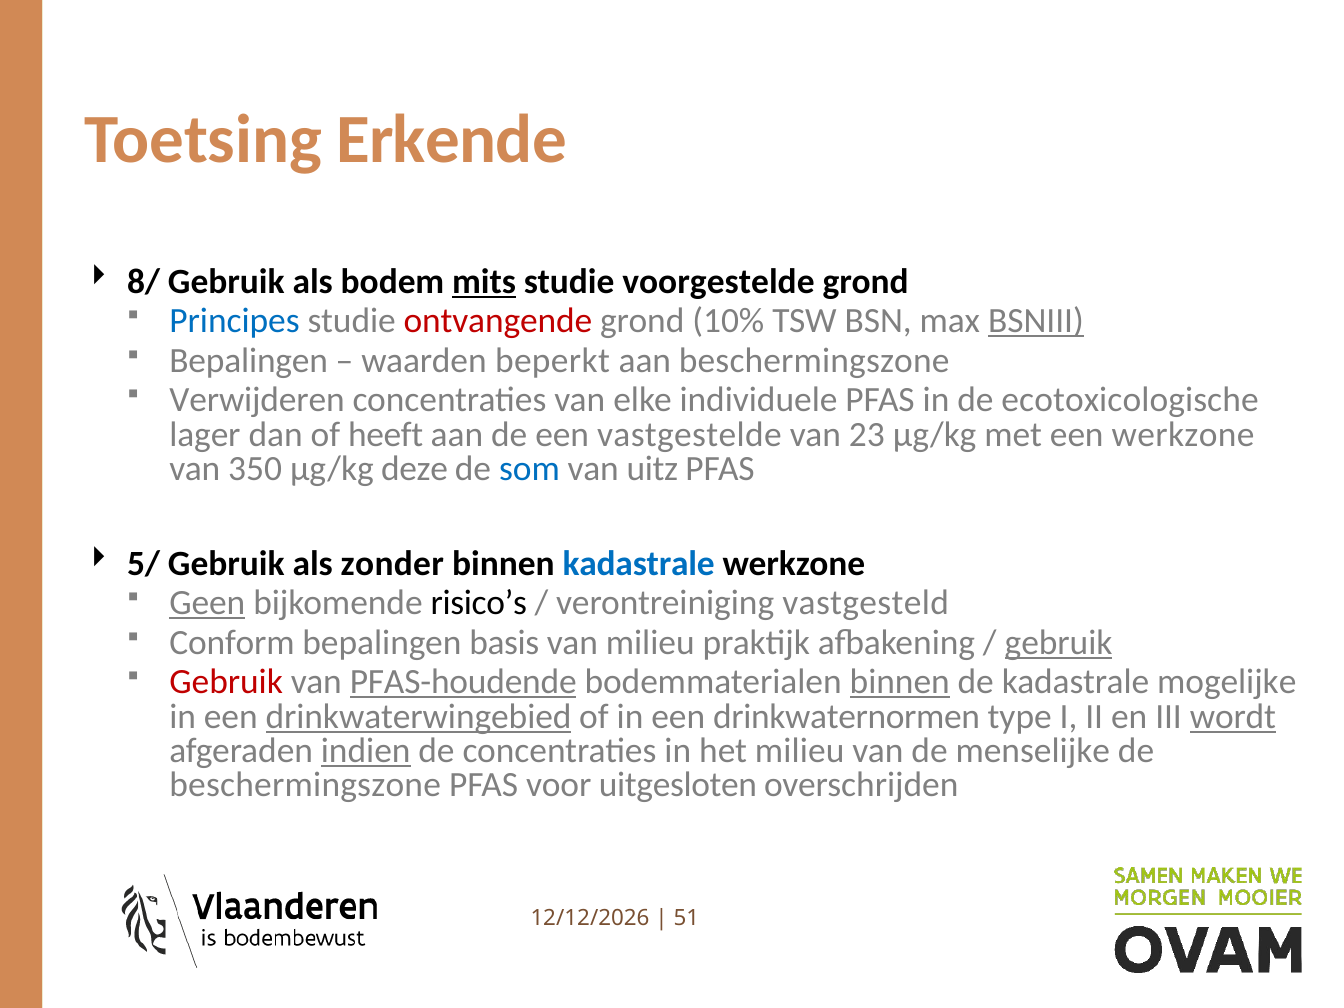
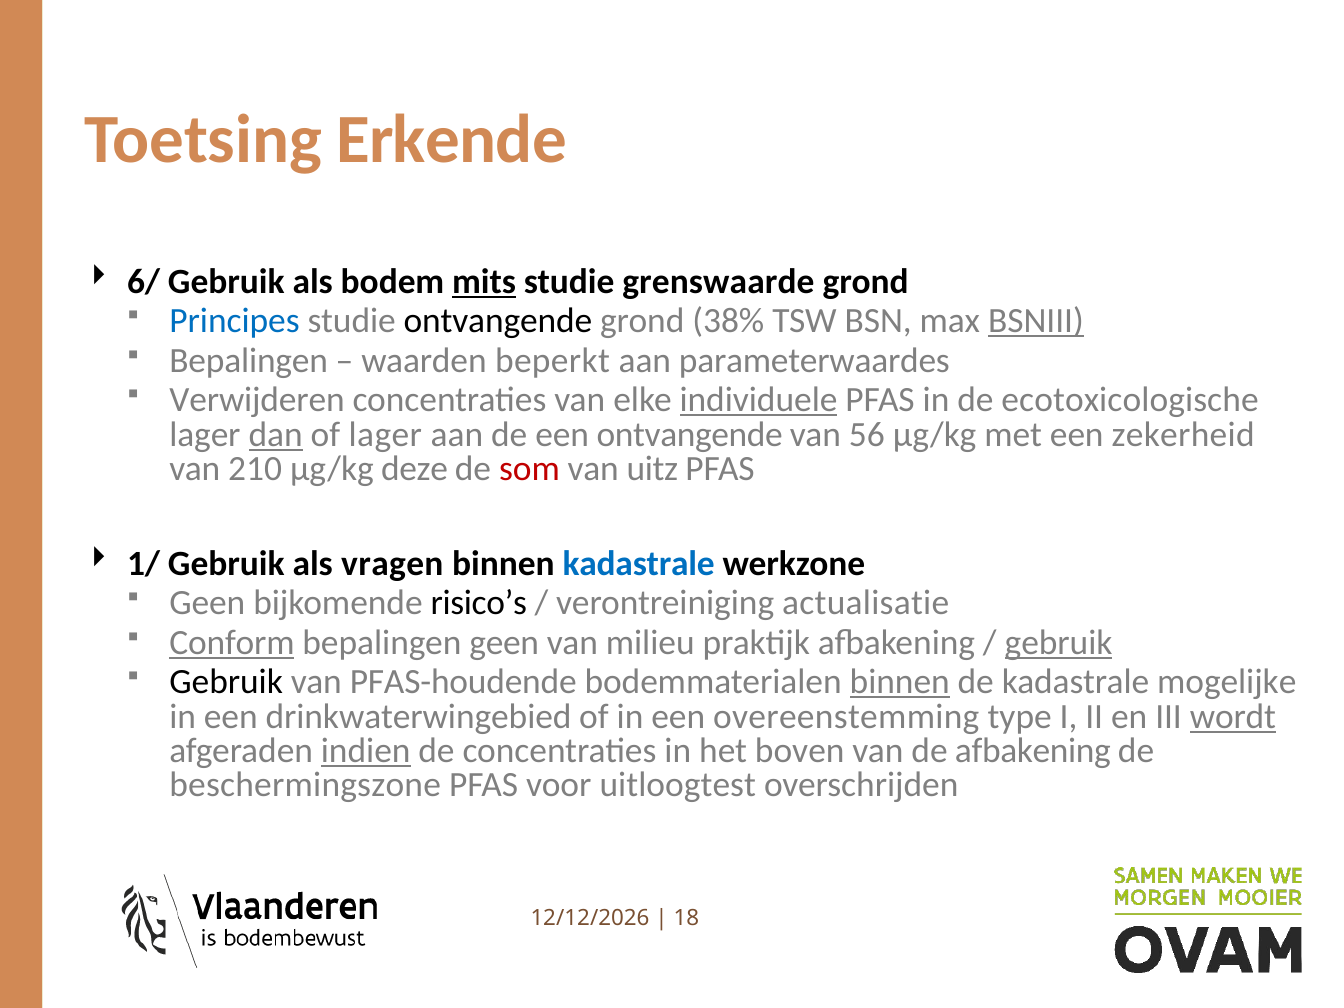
8/: 8/ -> 6/ (144, 282)
voorgestelde: voorgestelde -> grenswaarde (718, 282)
ontvangende colour: red -> black (498, 321)
10%: 10% -> 38% (728, 321)
aan beschermingszone: beschermingszone -> parameterwaardes (814, 361)
individuele underline: none -> present (759, 400)
dan underline: none -> present (276, 435)
of heeft: heeft -> lager (385, 435)
een vastgestelde: vastgestelde -> ontvangende (690, 435)
23: 23 -> 56 (867, 435)
een werkzone: werkzone -> zekerheid (1183, 435)
350: 350 -> 210 (255, 469)
som colour: blue -> red (529, 469)
5/: 5/ -> 1/ (144, 563)
zonder: zonder -> vragen (392, 563)
Geen underline: present -> none (207, 603)
vastgesteld: vastgesteld -> actualisatie (866, 603)
Conform underline: none -> present (232, 642)
bepalingen basis: basis -> geen (504, 642)
Gebruik colour: red -> black (226, 682)
PFAS-houdende underline: present -> none (463, 682)
drinkwaterwingebied underline: present -> none (419, 716)
drinkwaternormen: drinkwaternormen -> overeenstemming (846, 716)
het milieu: milieu -> boven (800, 751)
de menselijke: menselijke -> afbakening (1033, 751)
uitgesloten: uitgesloten -> uitloogtest (678, 785)
51: 51 -> 18 (686, 918)
